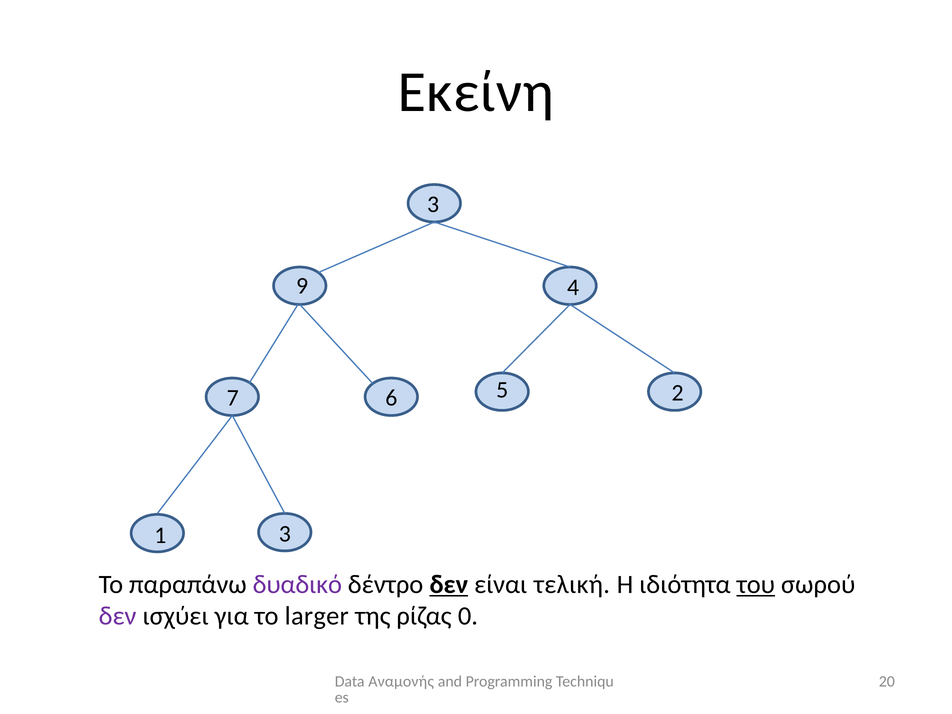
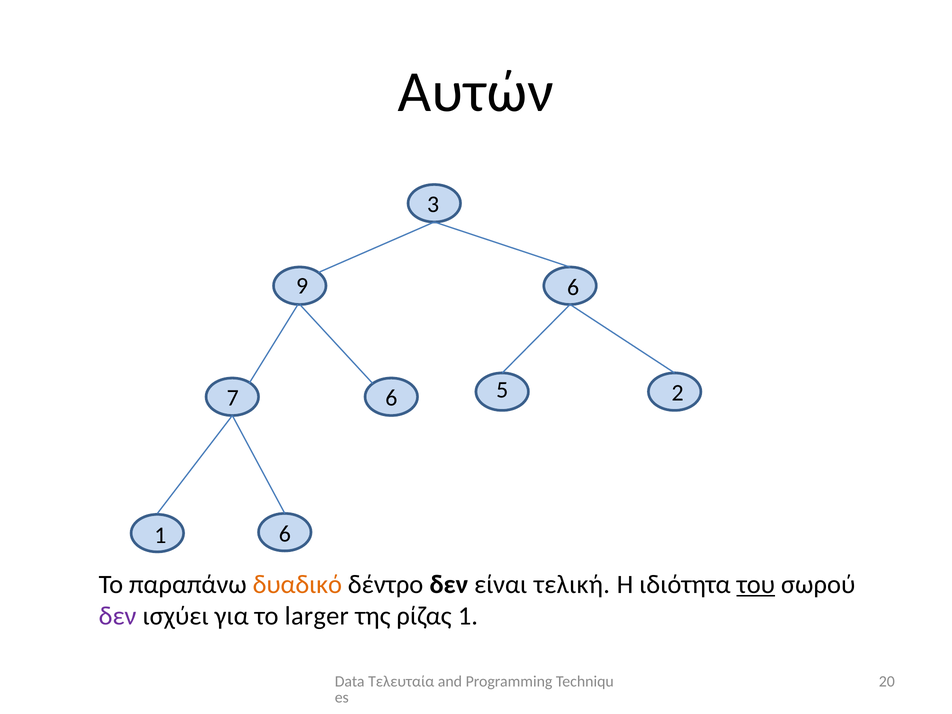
Εκείνη: Εκείνη -> Αυτών (476, 92)
9 4: 4 -> 6 (573, 287)
1 3: 3 -> 6 (285, 534)
δυαδικό colour: purple -> orange (297, 584)
δεν underline: present -> none (449, 584)
ρίζας 0: 0 -> 1 (468, 616)
Αναμονής: Αναμονής -> Τελευταία (401, 682)
